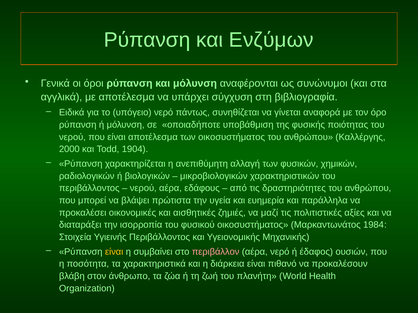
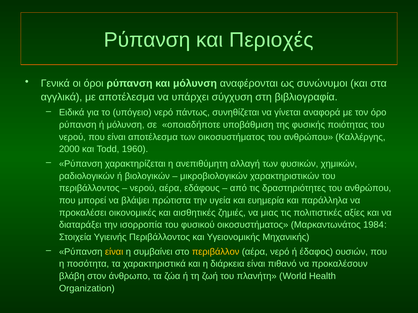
Ενζύμων: Ενζύμων -> Περιοχές (271, 40)
1904: 1904 -> 1960 (135, 149)
μαζί: μαζί -> μιας (270, 213)
περιβάλλον colour: pink -> yellow (216, 252)
